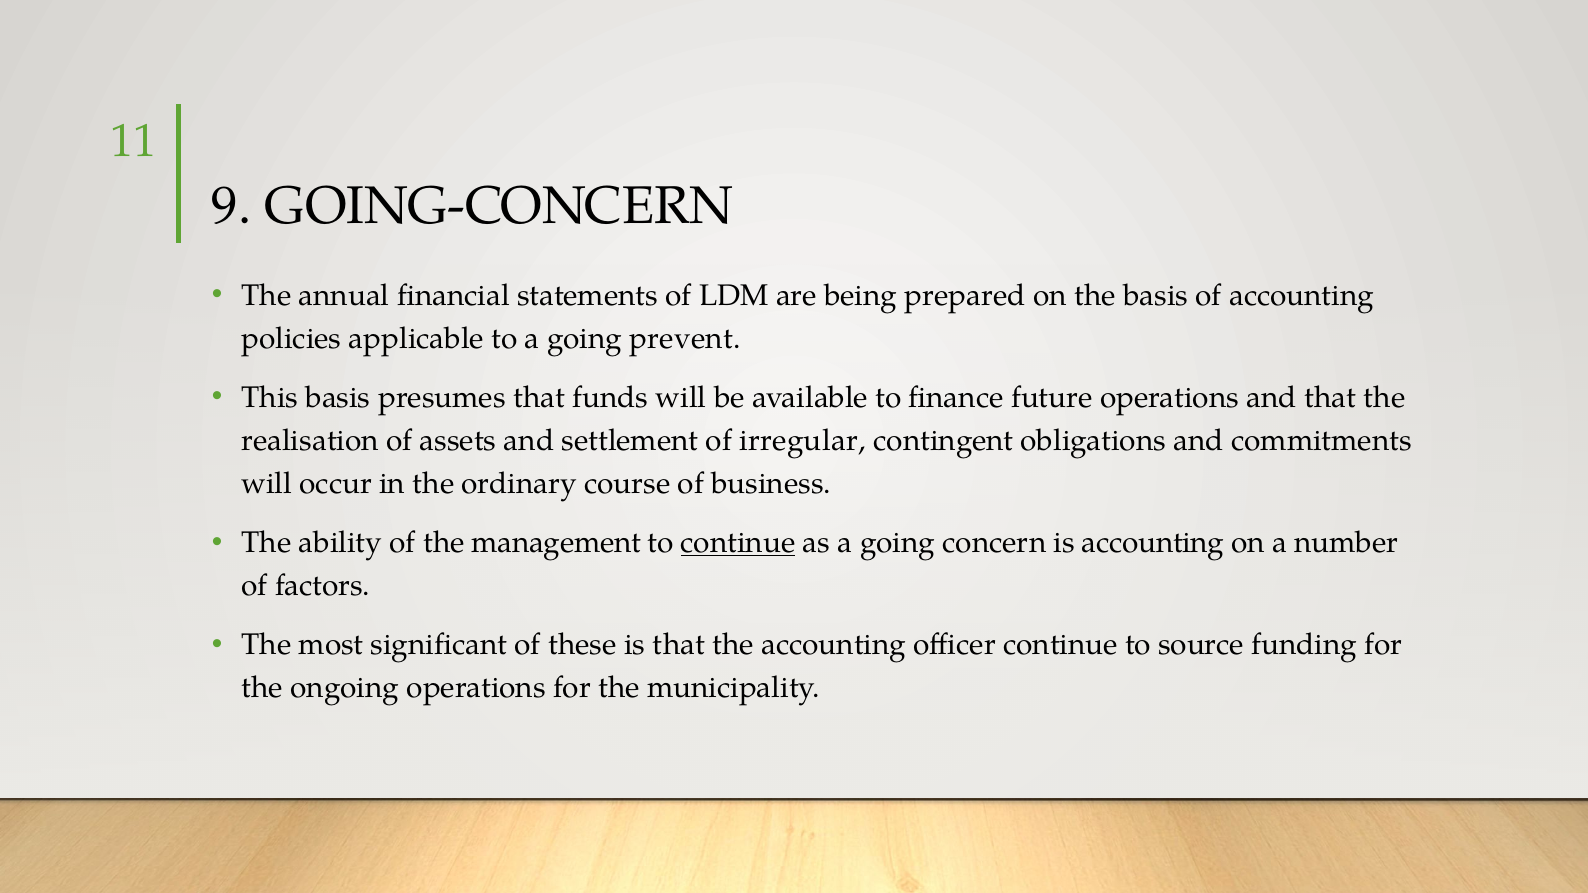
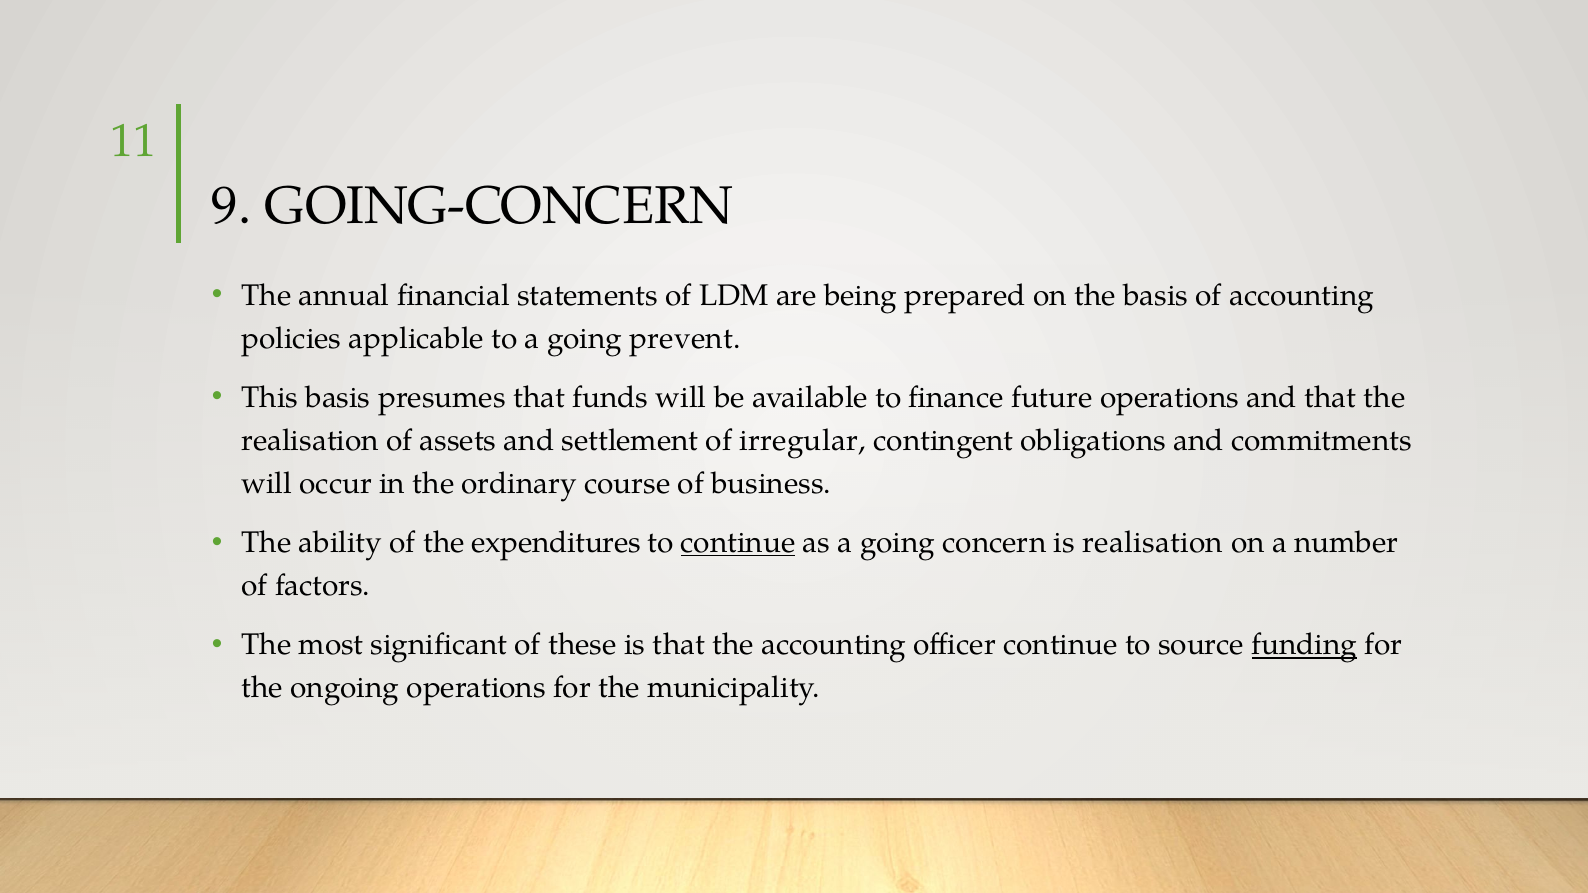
management: management -> expenditures (556, 543)
is accounting: accounting -> realisation (1153, 543)
funding underline: none -> present (1305, 645)
